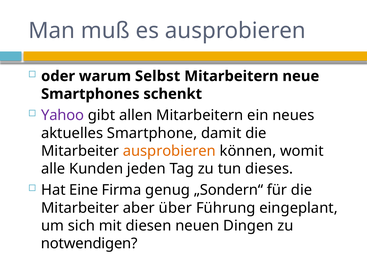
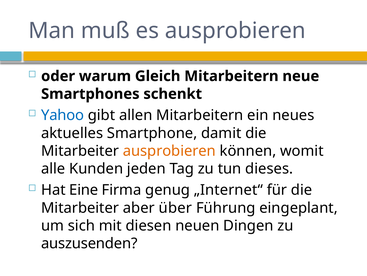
Selbst: Selbst -> Gleich (158, 76)
Yahoo colour: purple -> blue (63, 115)
„Sondern“: „Sondern“ -> „Internet“ (228, 190)
notwendigen: notwendigen -> auszusenden (89, 243)
